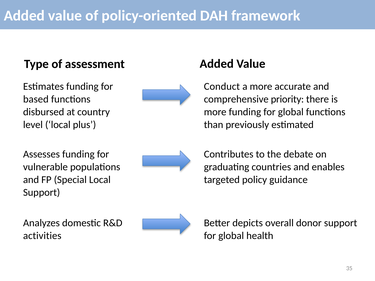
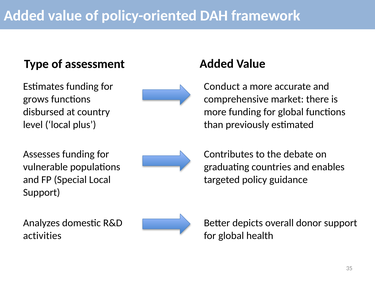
based: based -> grows (36, 99)
priority: priority -> market (287, 99)
